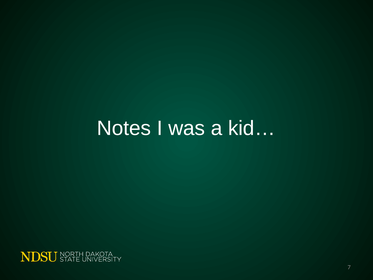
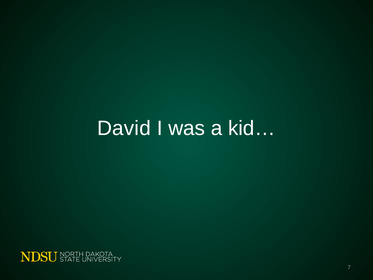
Notes: Notes -> David (124, 128)
